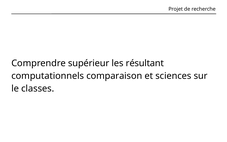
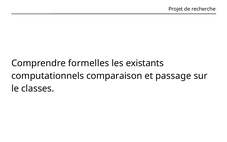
supérieur: supérieur -> formelles (89, 63)
résultant: résultant -> existants (145, 63)
sciences: sciences -> passage (173, 76)
